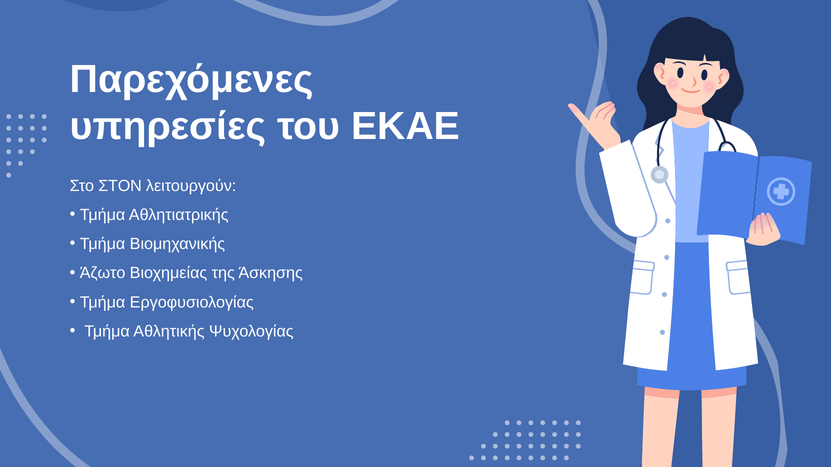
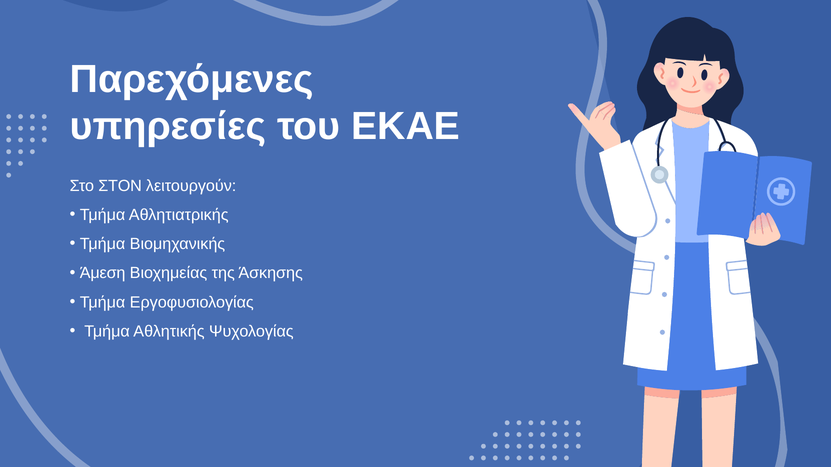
Άζωτο: Άζωτο -> Άμεση (103, 273)
